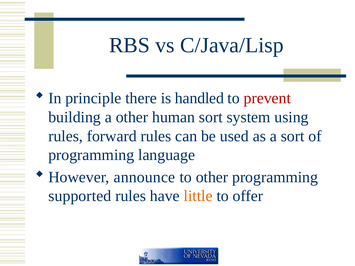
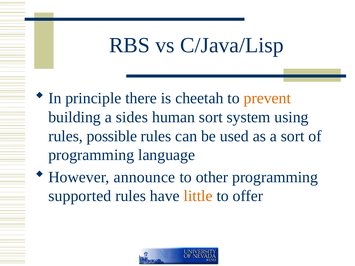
handled: handled -> cheetah (199, 98)
prevent colour: red -> orange (267, 98)
a other: other -> sides (132, 117)
forward: forward -> possible (112, 136)
